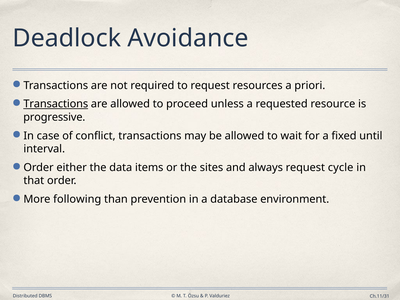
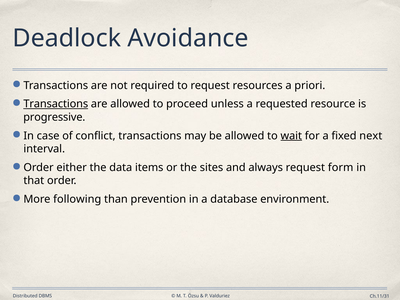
wait underline: none -> present (291, 136)
until: until -> next (371, 136)
cycle: cycle -> form (341, 168)
